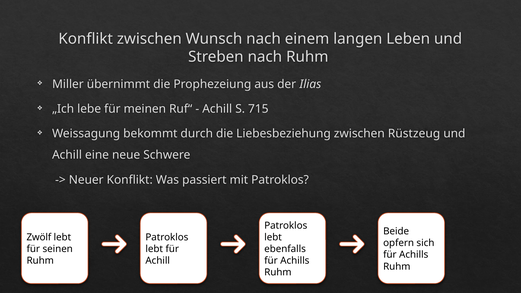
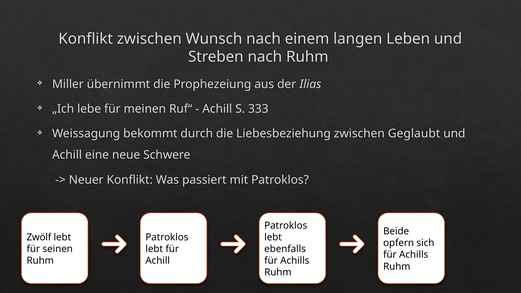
715: 715 -> 333 (258, 109)
Rüstzeug: Rüstzeug -> Geglaubt (414, 134)
